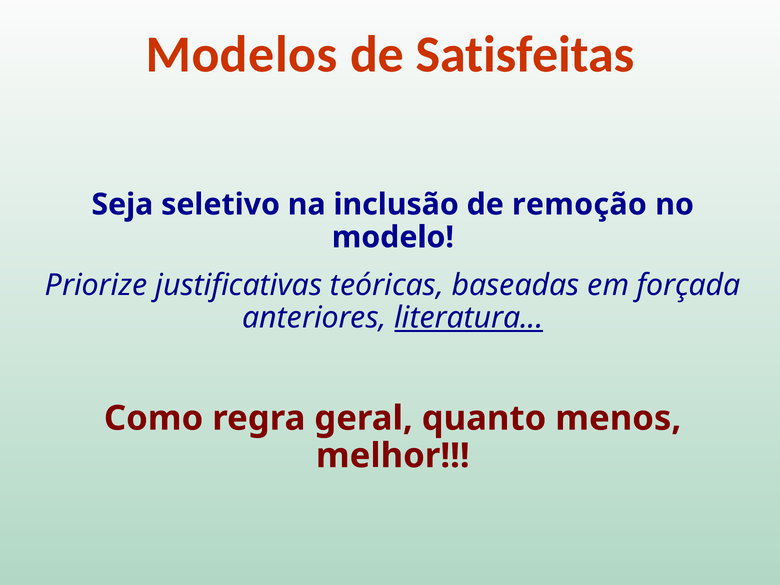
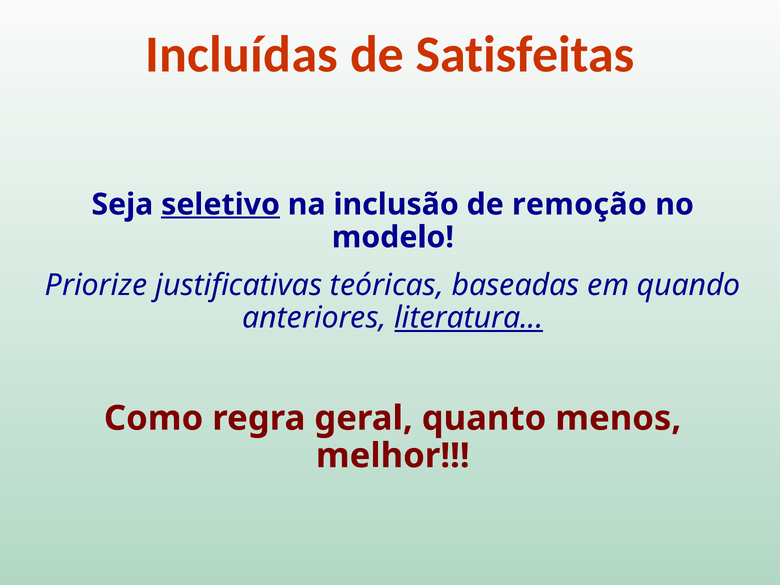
Modelos: Modelos -> Incluídas (242, 54)
seletivo underline: none -> present (221, 204)
forçada: forçada -> quando (689, 285)
